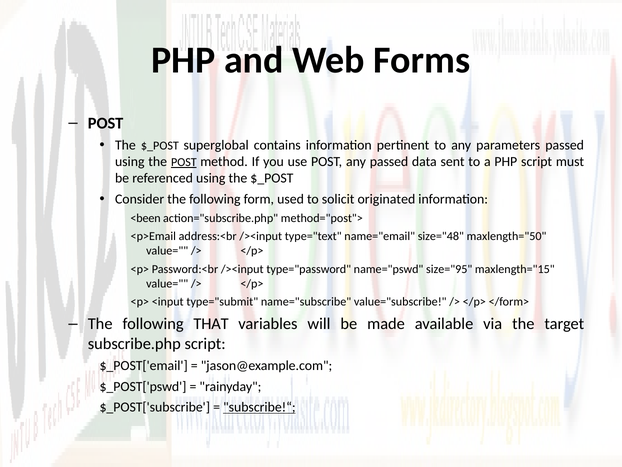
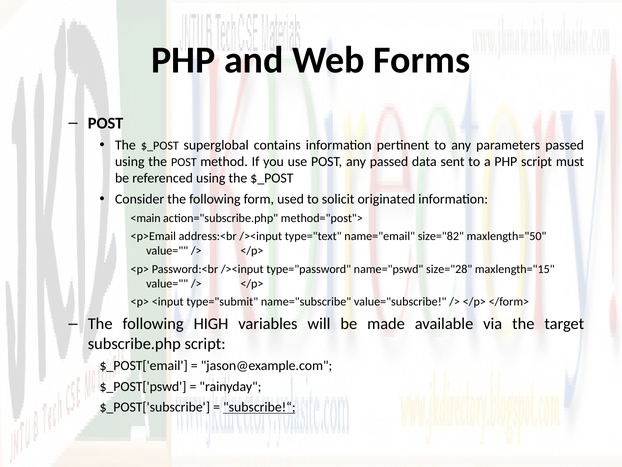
POST underline: present -> none (184, 162)
<been: <been -> <main (146, 218)
size="48: size="48 -> size="82 (441, 236)
size="95: size="95 -> size="28 (449, 269)
THAT: THAT -> HIGH (211, 324)
